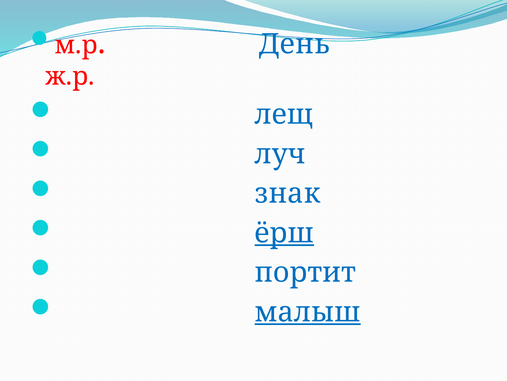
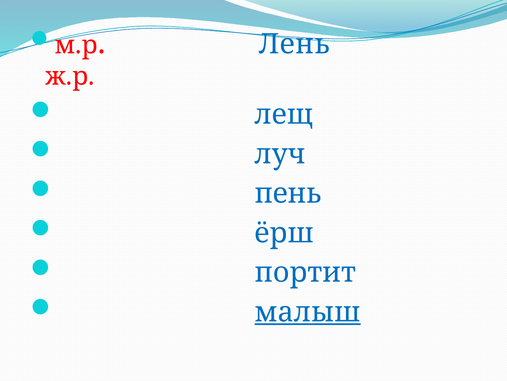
День: День -> Лень (294, 44)
знак: знак -> пень (288, 193)
ёрш underline: present -> none (284, 233)
